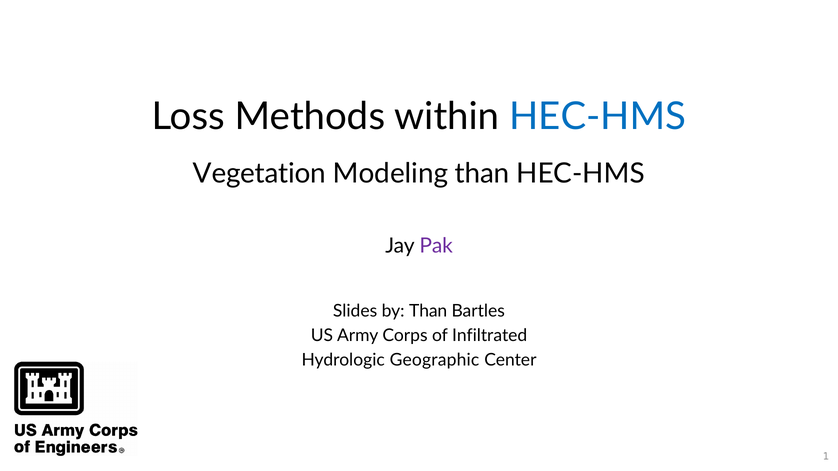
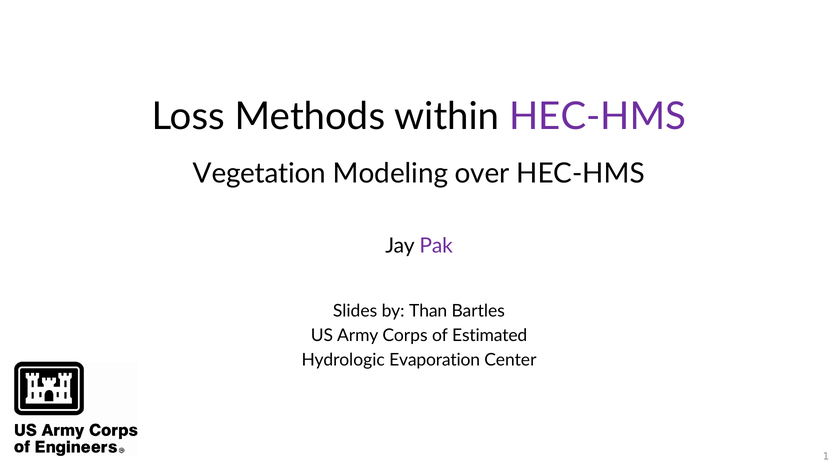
HEC-HMS colour: blue -> purple (598, 117)
Modeling than: than -> over (482, 174)
Infiltrated: Infiltrated -> Estimated (490, 336)
Geographic: Geographic -> Evaporation (435, 360)
